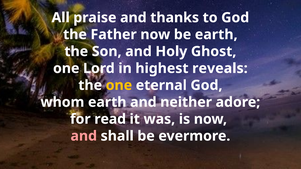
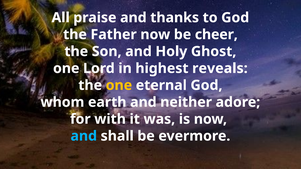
be earth: earth -> cheer (216, 35)
read: read -> with (110, 119)
and colour: pink -> light blue (84, 136)
